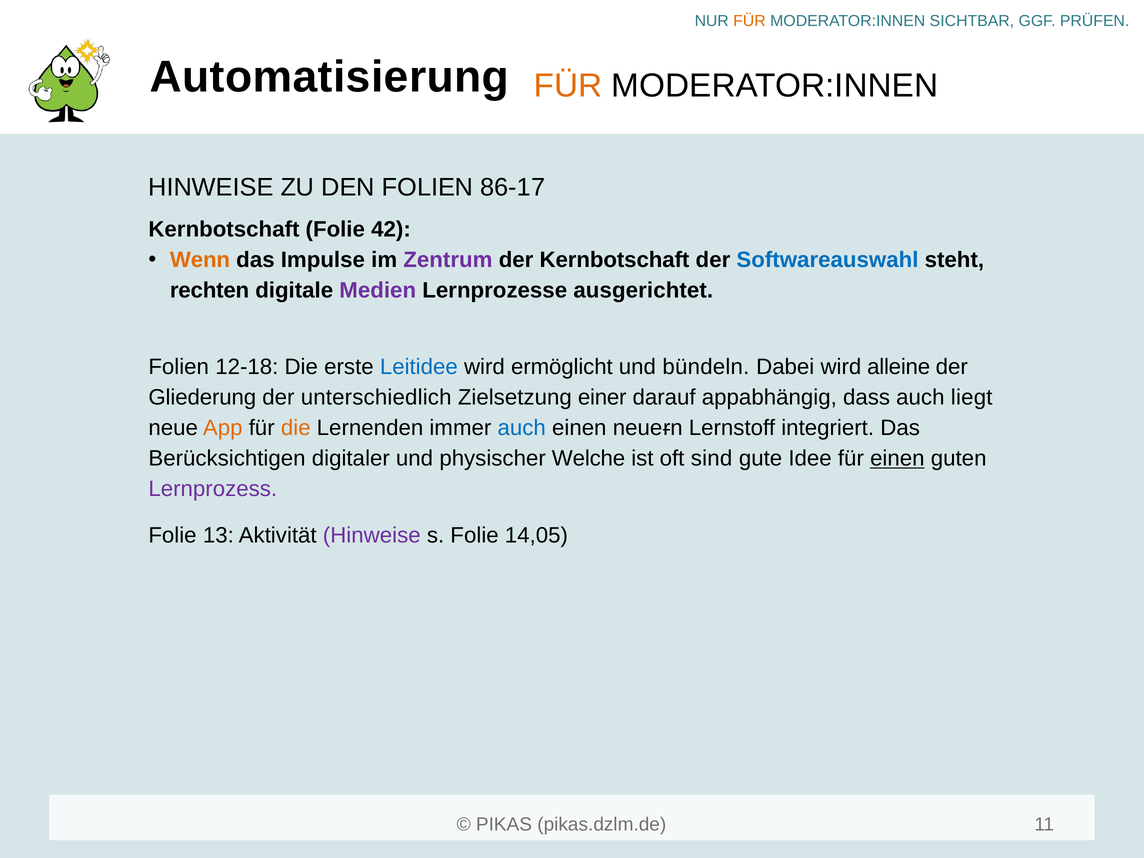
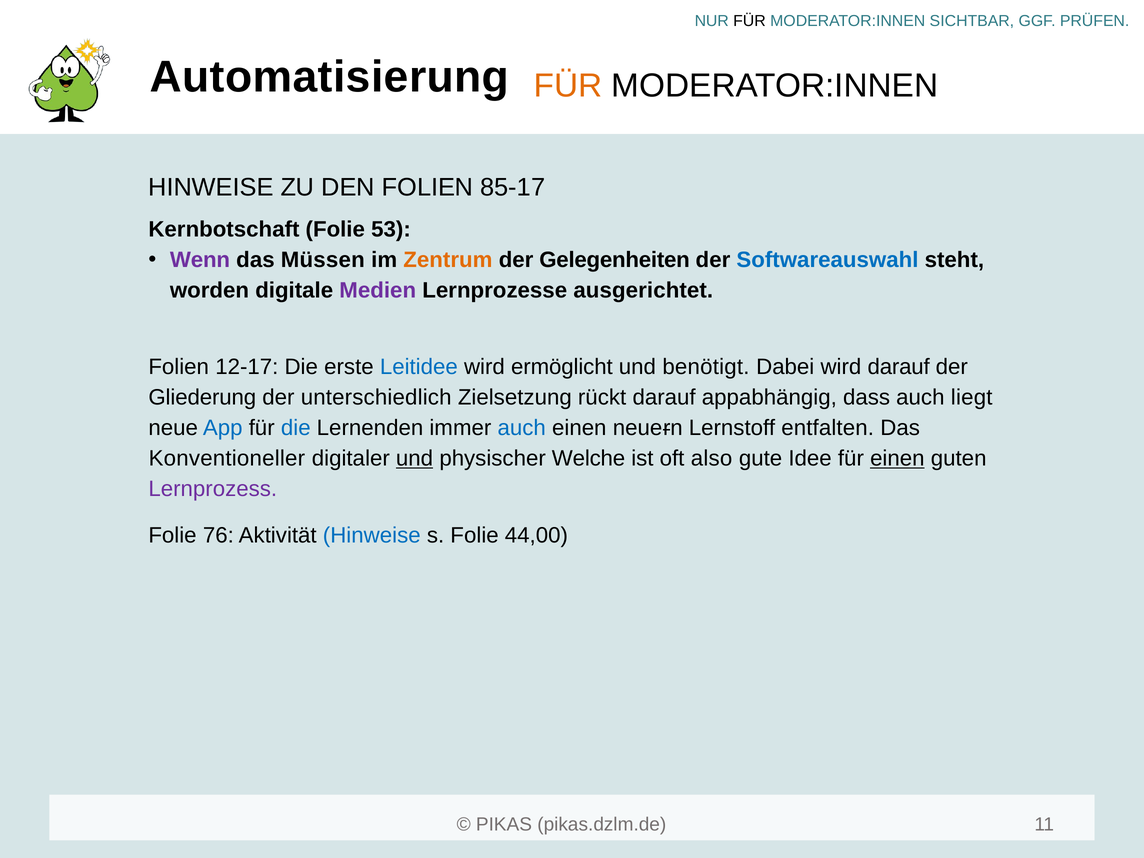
FÜR colour: orange -> black (750, 21)
86-17: 86-17 -> 85-17 (513, 187)
42: 42 -> 53 (391, 229)
Wenn colour: orange -> purple (200, 260)
Impulse: Impulse -> Müssen (323, 260)
Zentrum colour: purple -> orange (448, 260)
der Kernbotschaft: Kernbotschaft -> Gelegenheiten (615, 260)
rechten: rechten -> worden (209, 290)
12-18: 12-18 -> 12-17 (247, 367)
bündeln: bündeln -> benötigt (706, 367)
wird alleine: alleine -> darauf (899, 367)
einer: einer -> rückt (602, 398)
App colour: orange -> blue (223, 428)
die colour: orange -> blue (296, 428)
integriert: integriert -> entfalten (828, 428)
Berücksichtigen: Berücksichtigen -> Konventioneller (227, 458)
und underline: none -> present (415, 458)
sind: sind -> also (712, 458)
13: 13 -> 76 (218, 535)
Hinweise colour: purple -> blue (372, 535)
14,05: 14,05 -> 44,00 (536, 535)
